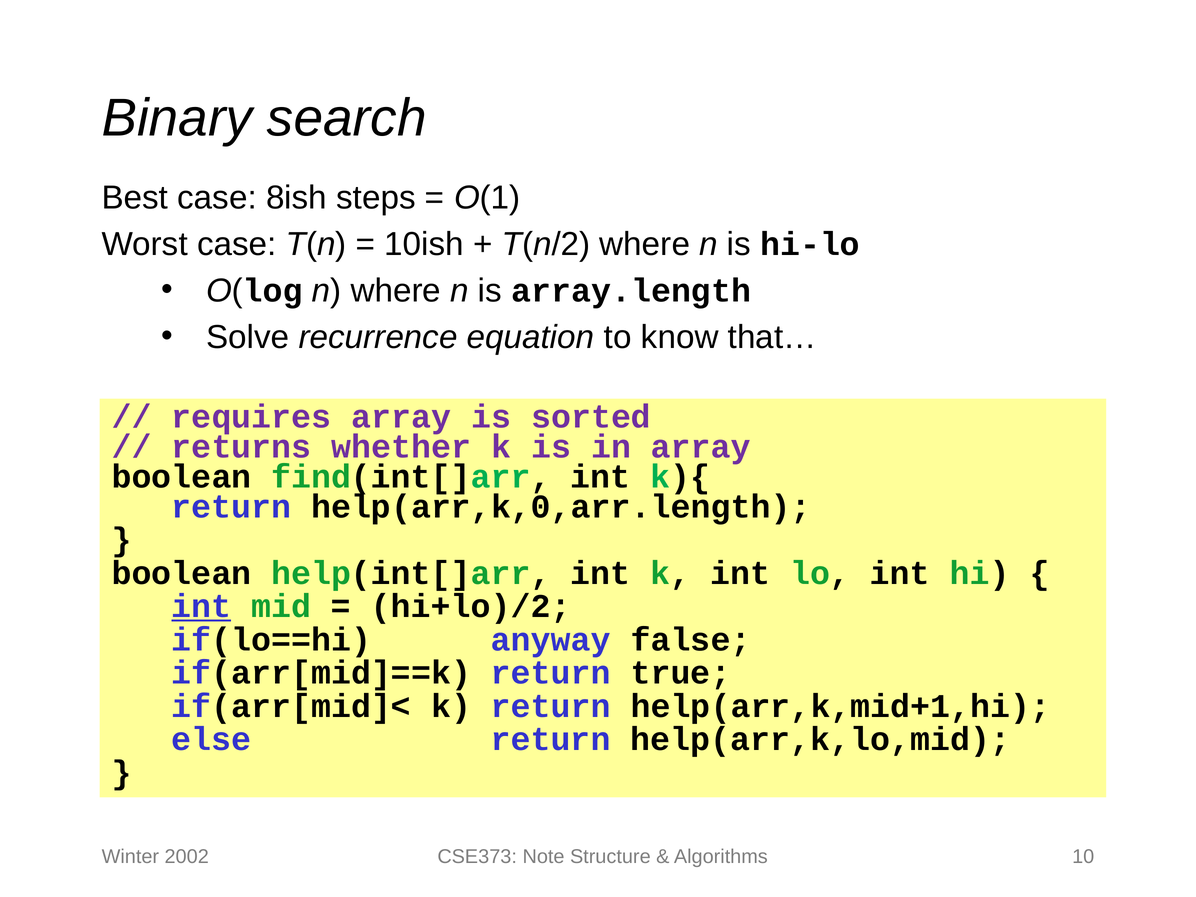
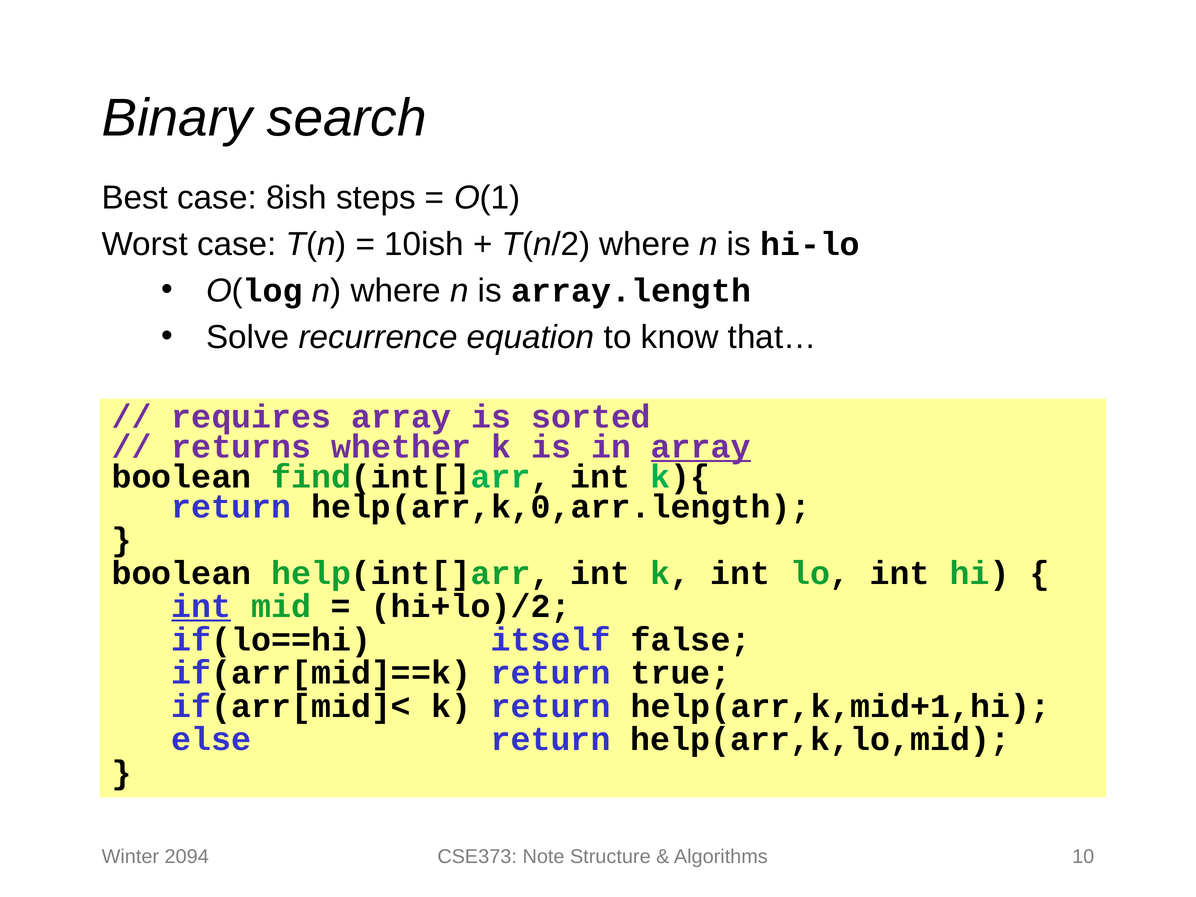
array underline: none -> present (701, 447)
anyway: anyway -> itself (551, 640)
2002: 2002 -> 2094 (187, 857)
